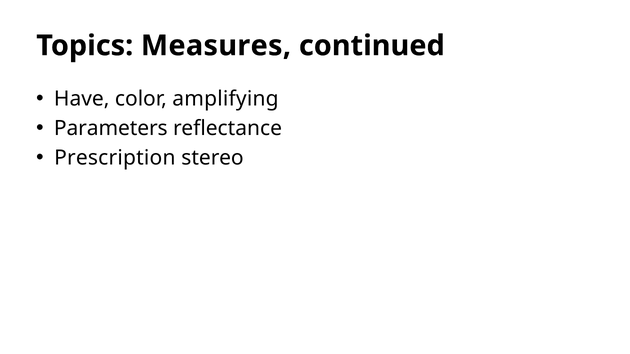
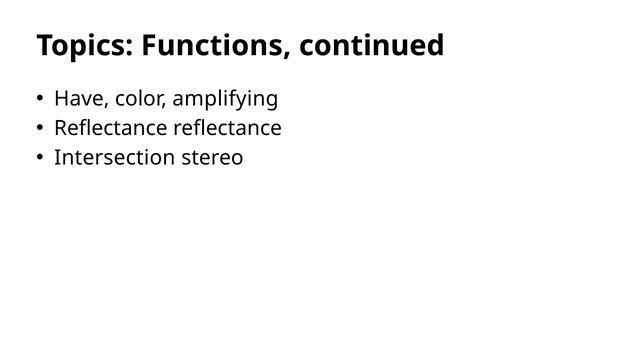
Measures: Measures -> Functions (216, 46)
Parameters: Parameters -> Reflectance (111, 129)
Prescription: Prescription -> Intersection (115, 158)
